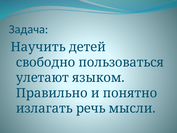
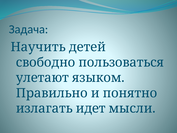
речь: речь -> идет (91, 108)
